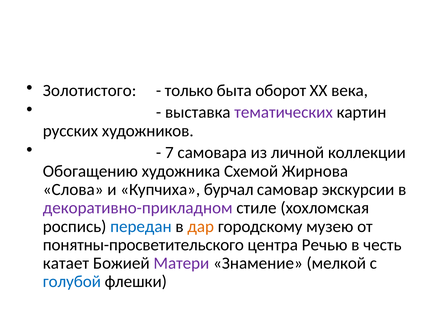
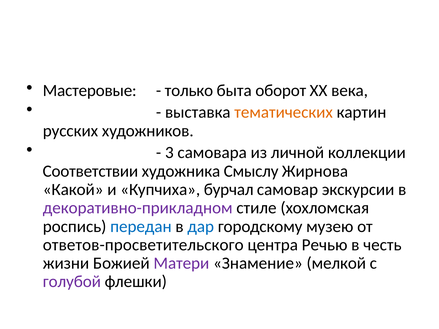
Золотистого: Золотистого -> Мастеровые (90, 90)
тематических colour: purple -> orange (284, 112)
7: 7 -> 3 (169, 153)
Обогащению: Обогащению -> Соответствии (90, 171)
Схемой: Схемой -> Смыслу (251, 171)
Слова: Слова -> Какой (73, 190)
дар colour: orange -> blue (201, 227)
понятны-просветительского: понятны-просветительского -> ответов-просветительского (143, 245)
катает: катает -> жизни (66, 263)
голубой colour: blue -> purple (72, 282)
